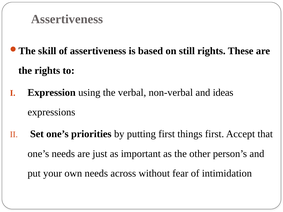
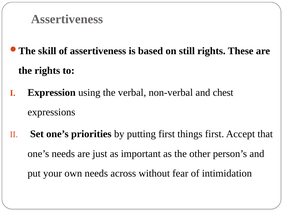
ideas: ideas -> chest (223, 93)
